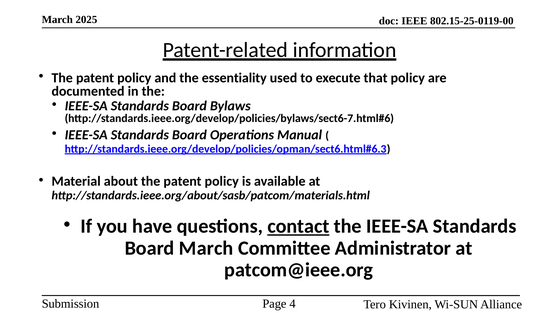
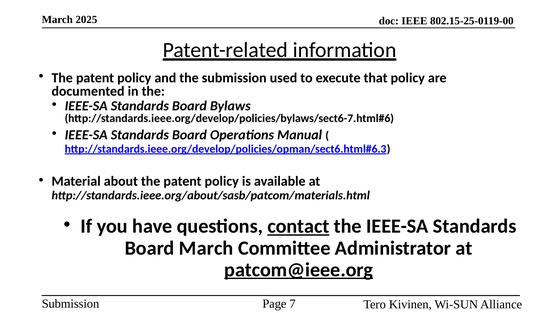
the essentiality: essentiality -> submission (234, 78)
patcom@ieee.org underline: none -> present (299, 270)
4: 4 -> 7 (293, 304)
